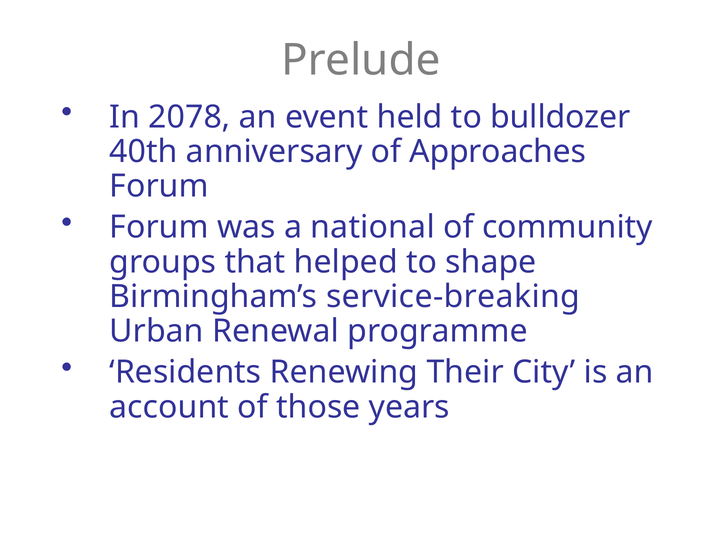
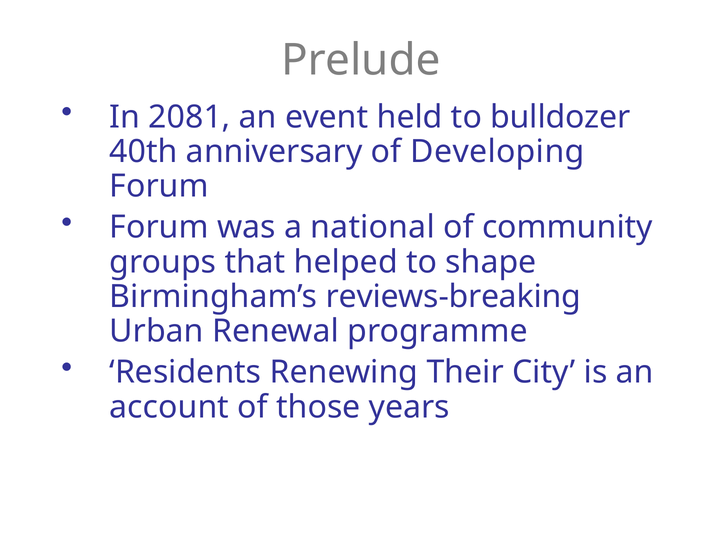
2078: 2078 -> 2081 (189, 117)
Approaches: Approaches -> Developing (497, 152)
service-breaking: service-breaking -> reviews-breaking (453, 297)
